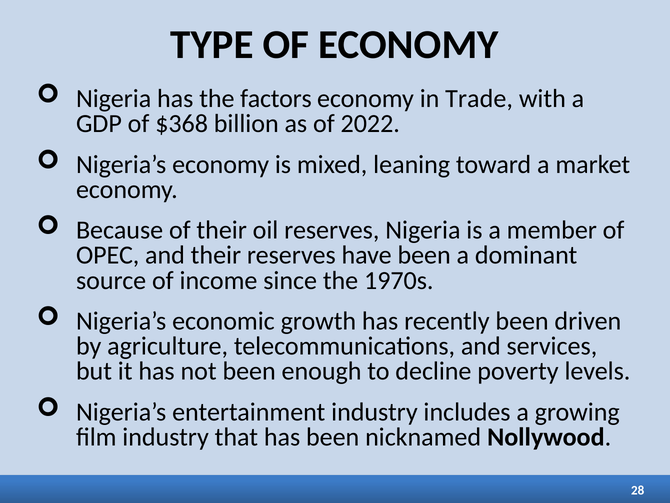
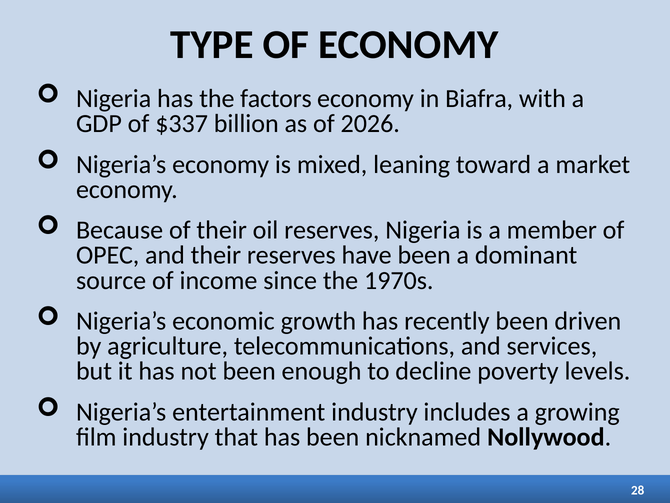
Trade: Trade -> Biafra (479, 99)
$368: $368 -> $337 (182, 124)
2022: 2022 -> 2026 (370, 124)
